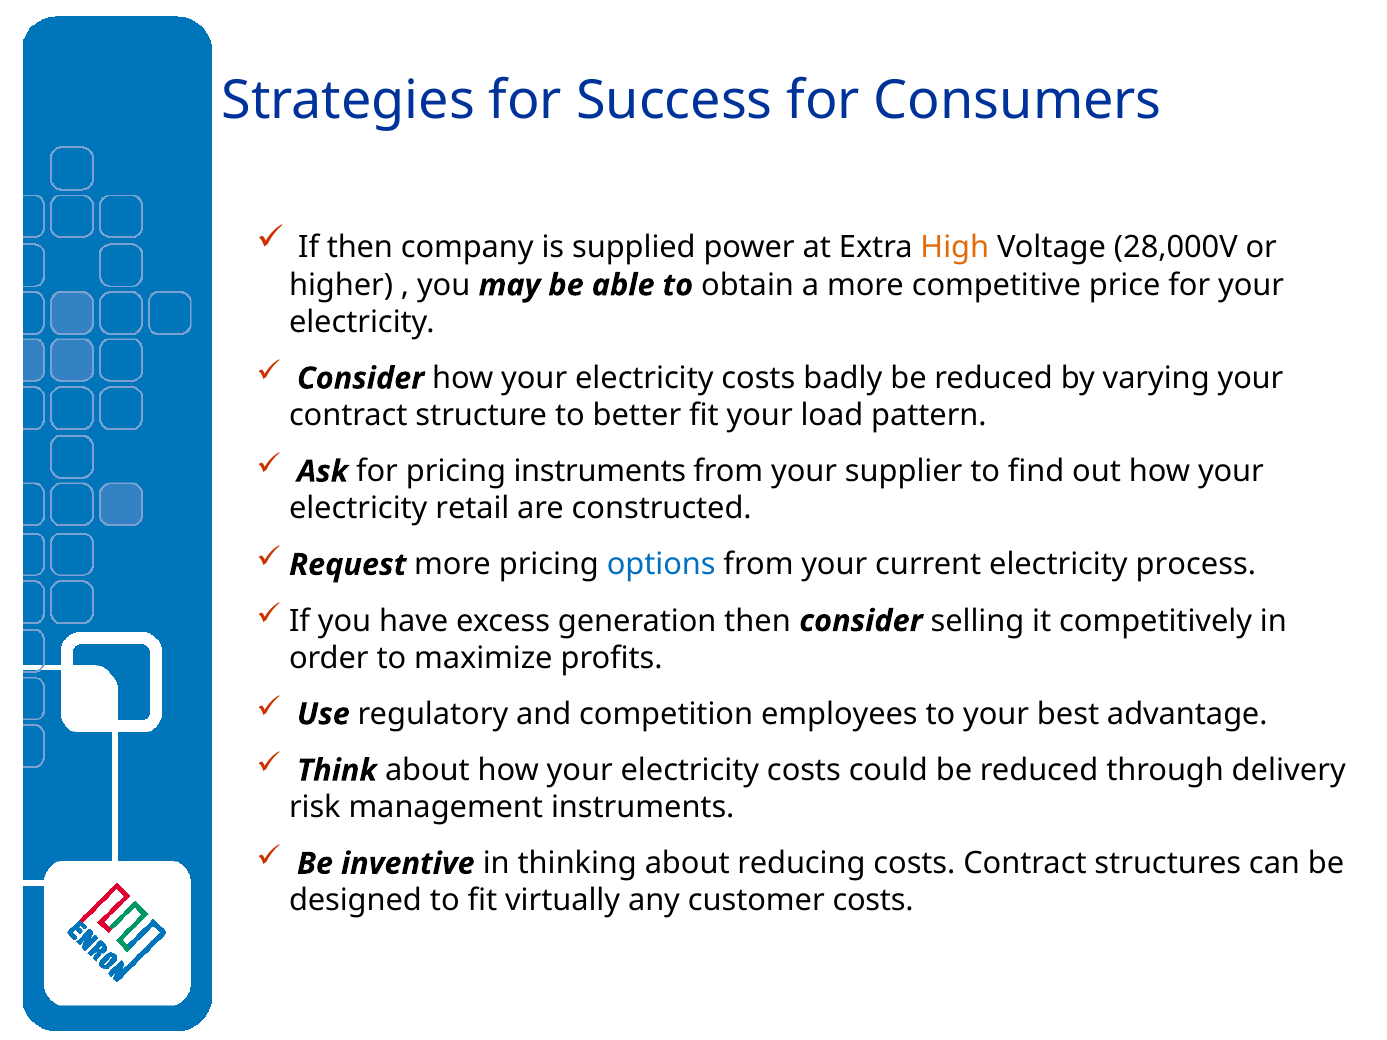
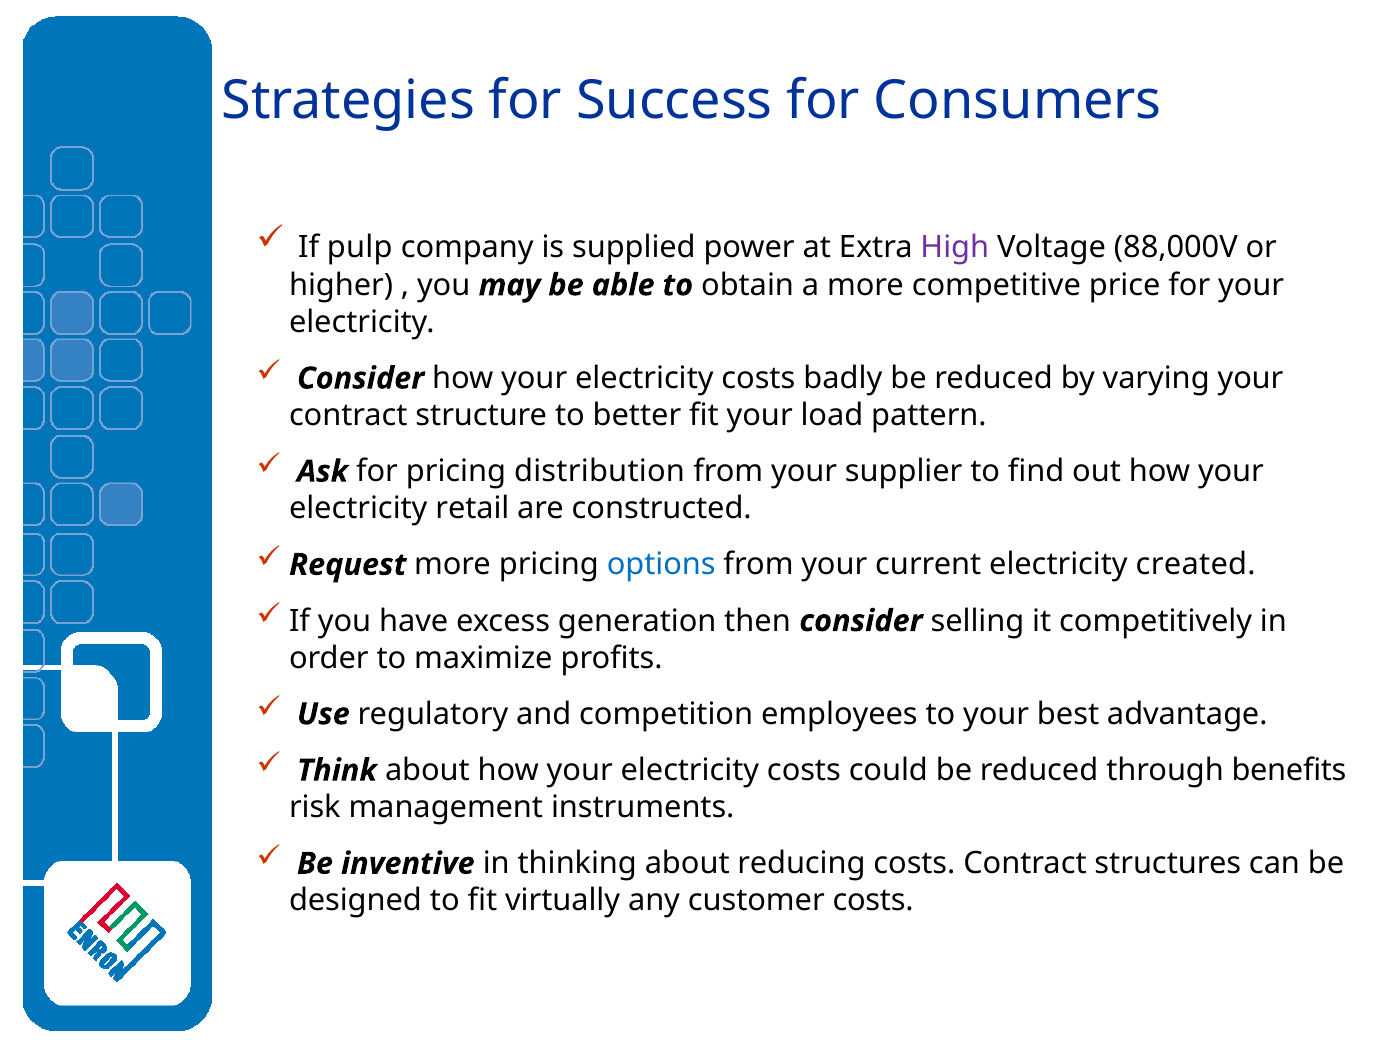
If then: then -> pulp (360, 248)
High colour: orange -> purple (955, 248)
28,000V: 28,000V -> 88,000V (1176, 248)
pricing instruments: instruments -> distribution (600, 472)
process: process -> created (1196, 565)
delivery: delivery -> benefits (1289, 771)
